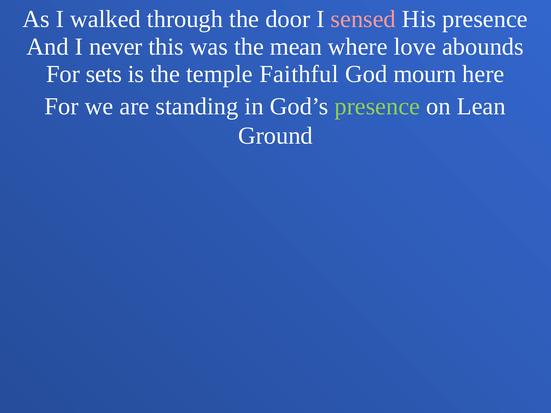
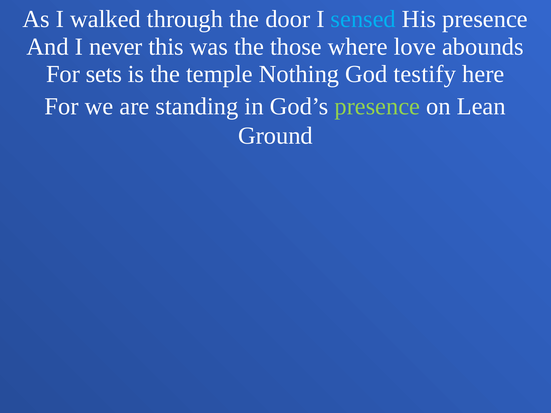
sensed colour: pink -> light blue (363, 19)
mean: mean -> those (296, 47)
Faithful: Faithful -> Nothing (299, 74)
mourn: mourn -> testify (425, 74)
